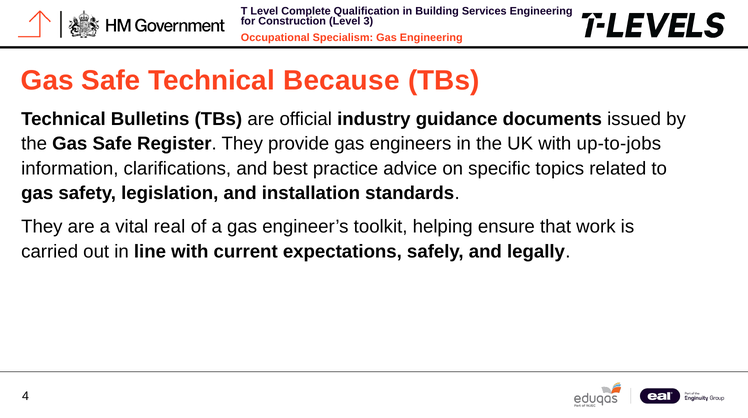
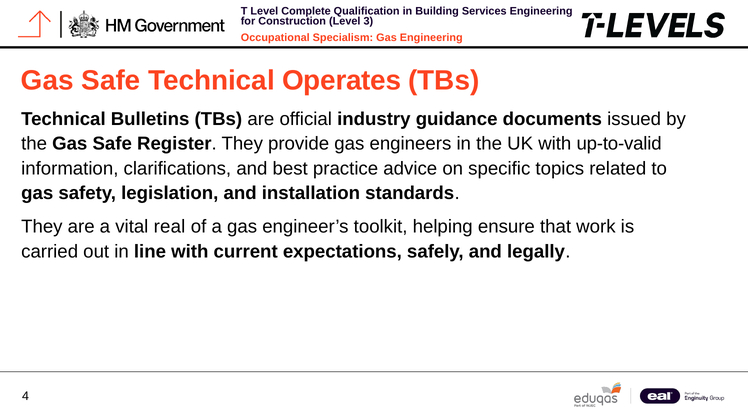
Because: Because -> Operates (342, 80)
up-to-jobs: up-to-jobs -> up-to-valid (619, 144)
